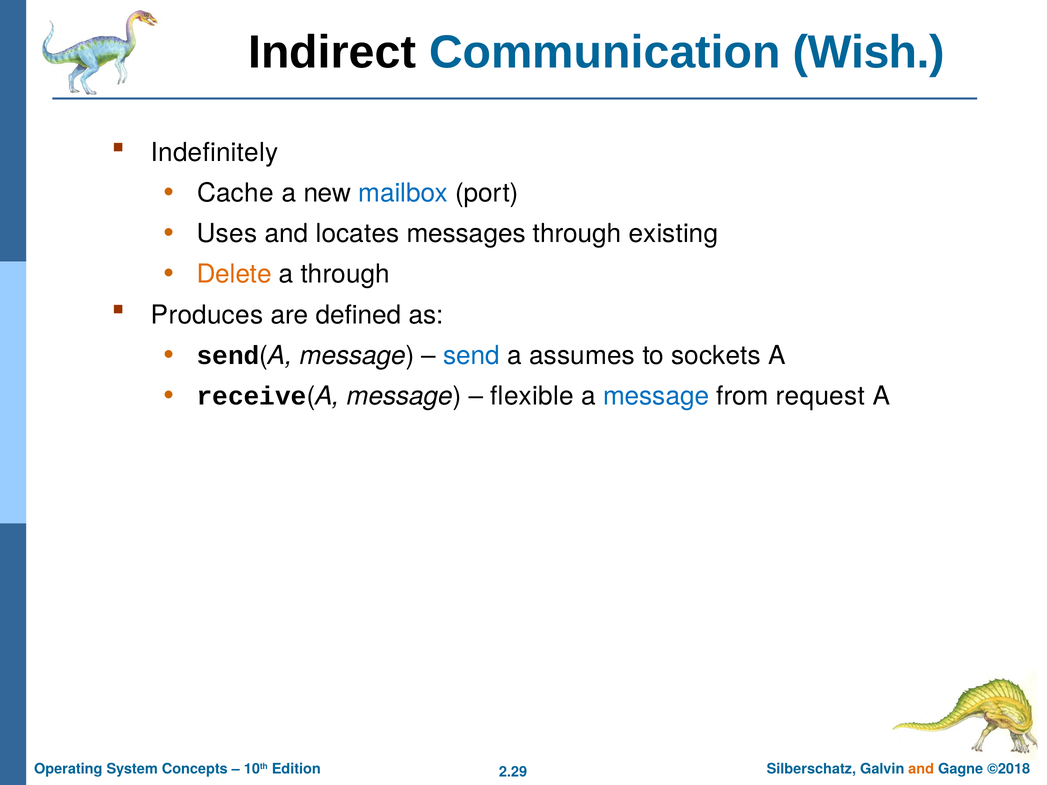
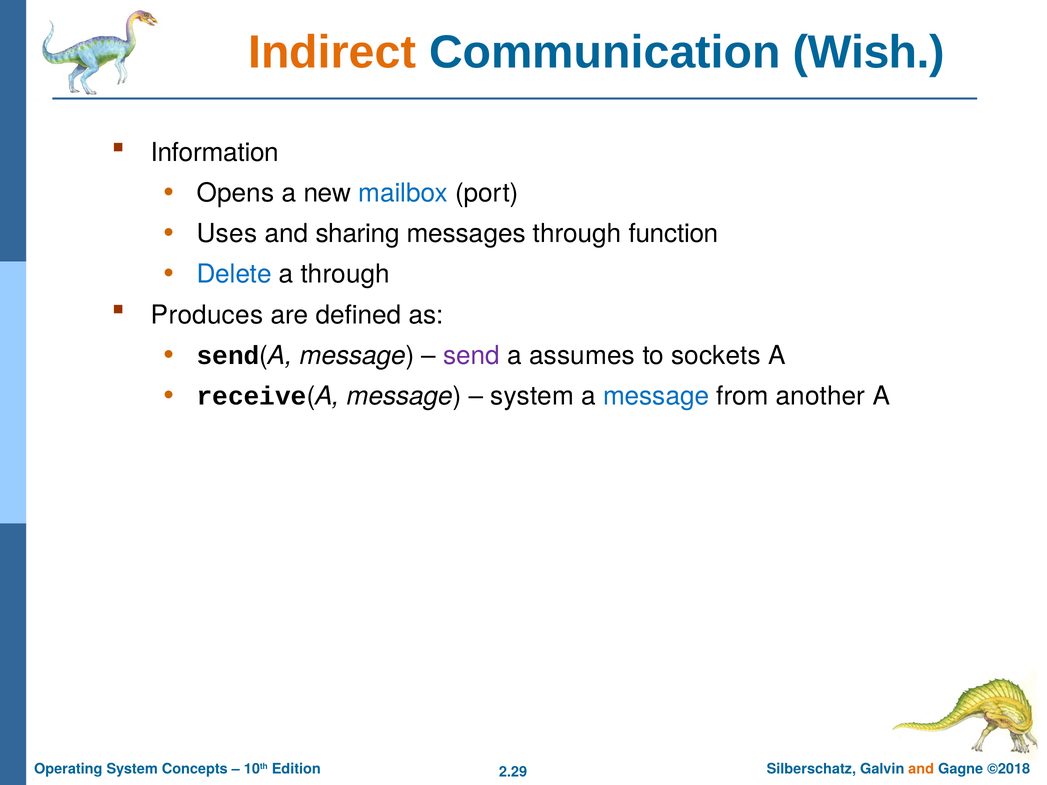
Indirect colour: black -> orange (332, 52)
Indefinitely: Indefinitely -> Information (215, 153)
Cache: Cache -> Opens (235, 193)
locates: locates -> sharing (358, 234)
existing: existing -> function (674, 234)
Delete colour: orange -> blue (234, 274)
send colour: blue -> purple (472, 356)
flexible: flexible -> system (532, 396)
request: request -> another (820, 396)
